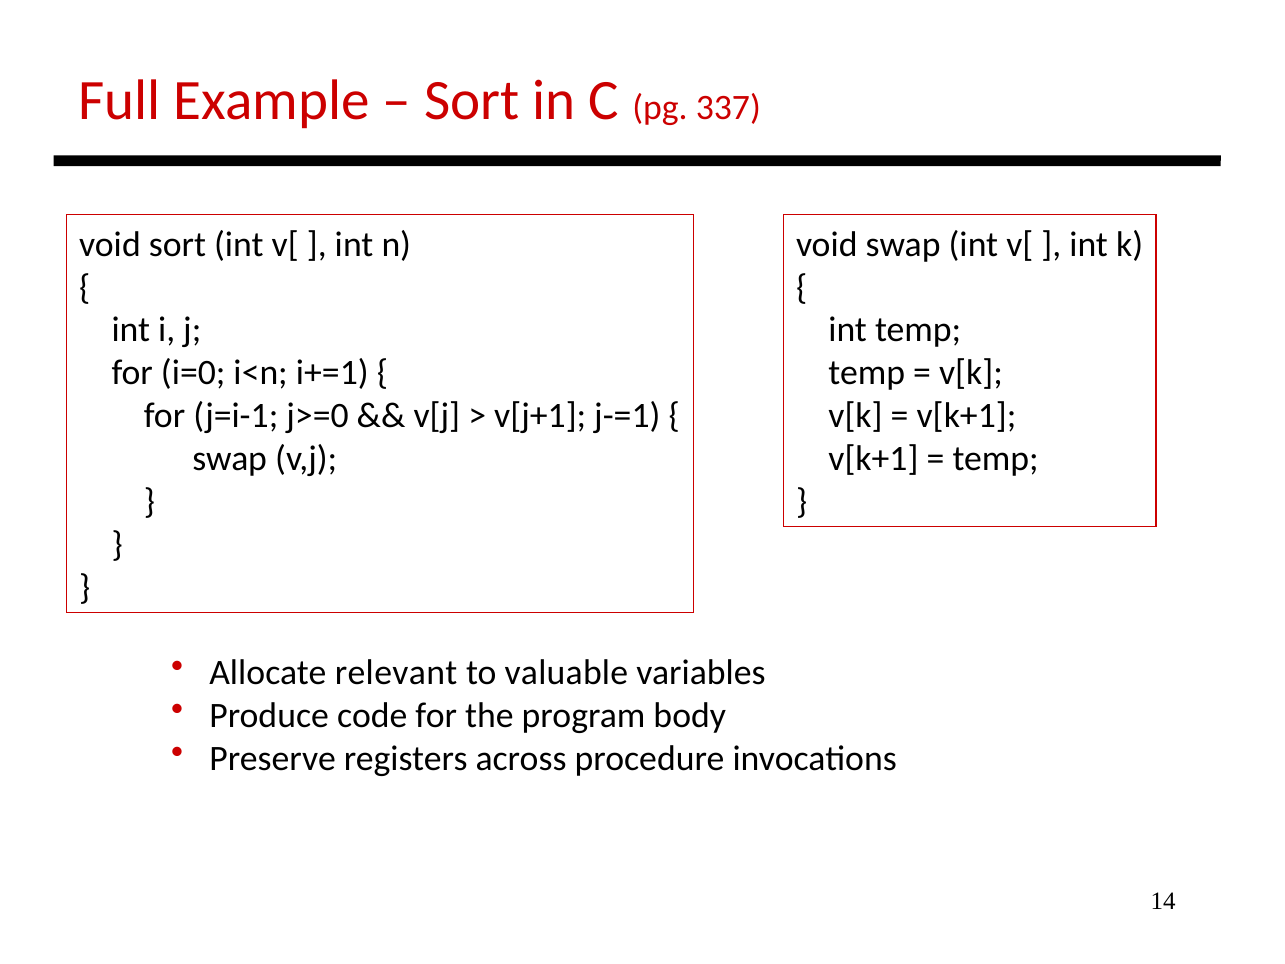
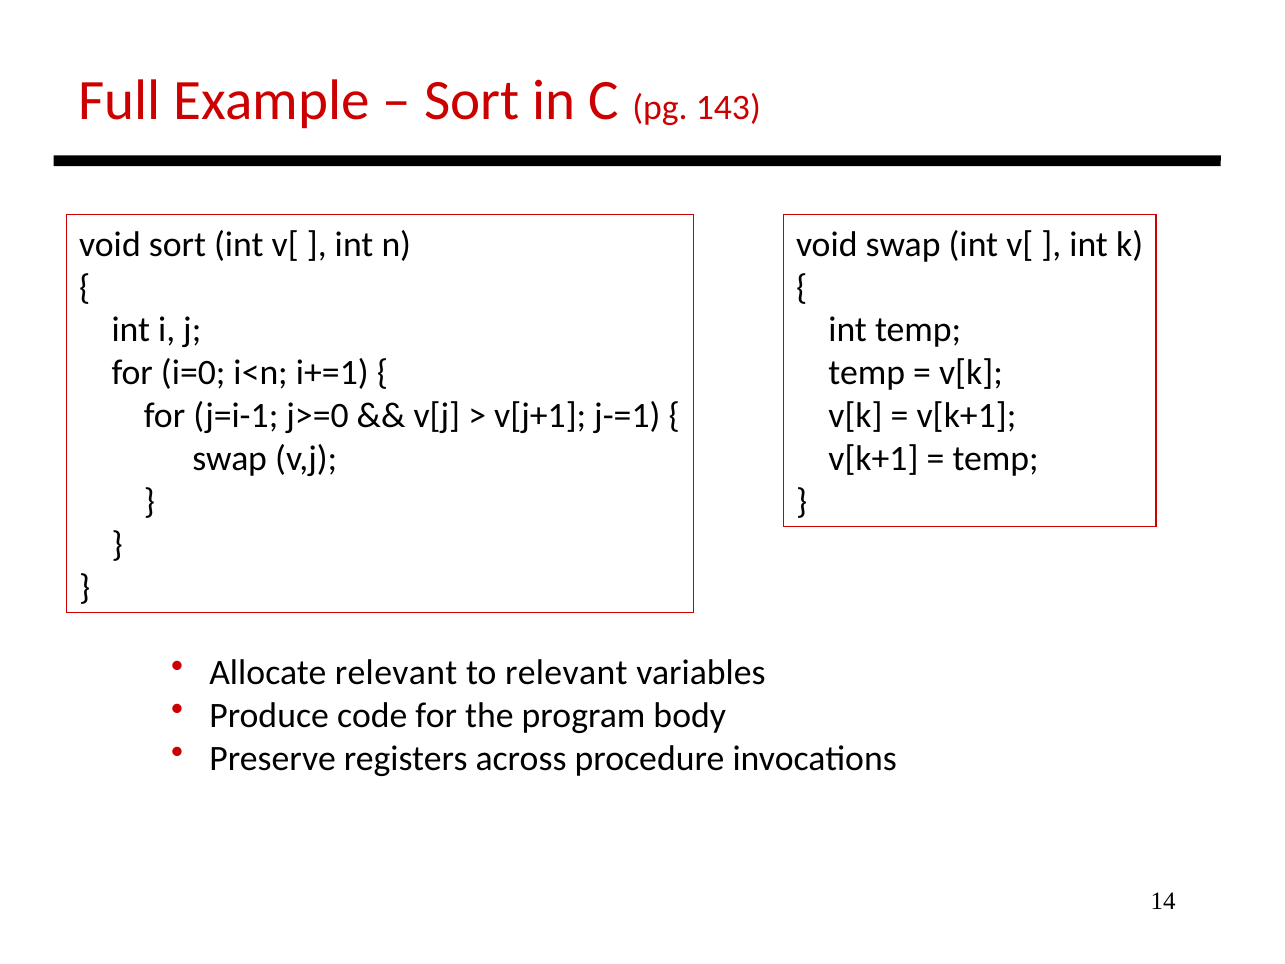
337: 337 -> 143 (728, 107)
to valuable: valuable -> relevant (566, 673)
